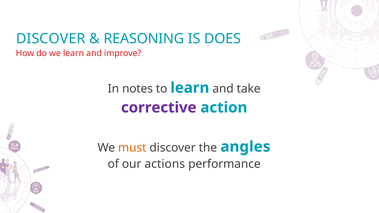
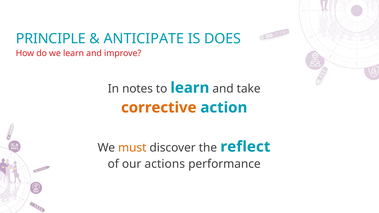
DISCOVER: DISCOVER -> PRINCIPLE (51, 39)
REASONING: REASONING -> ANTICIPATE (144, 39)
corrective colour: purple -> orange (159, 108)
angles: angles -> reflect (245, 147)
